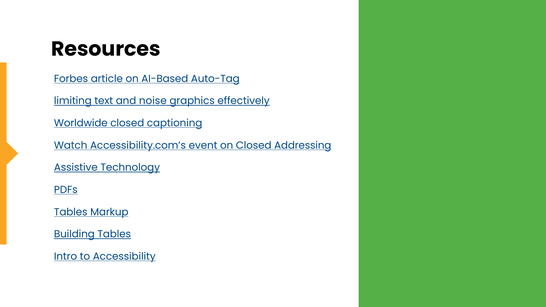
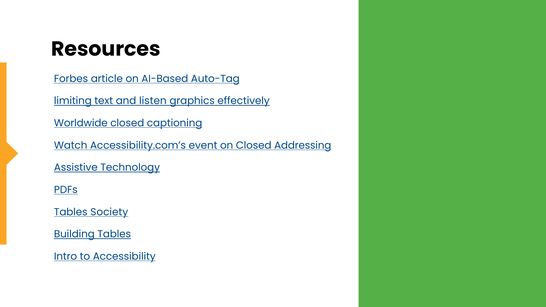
noise: noise -> listen (153, 101)
Markup: Markup -> Society (109, 212)
